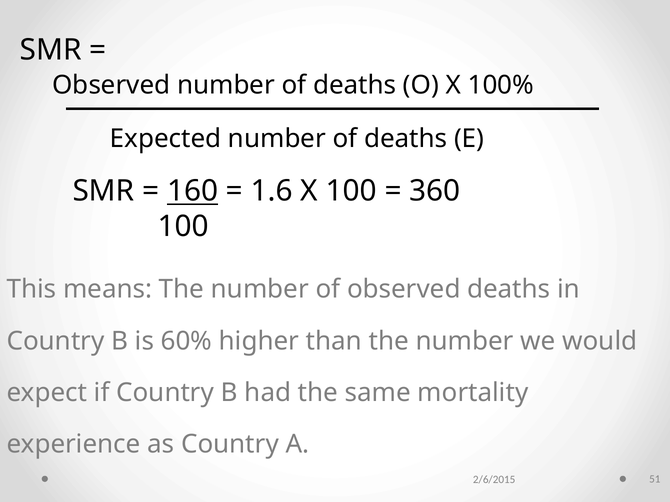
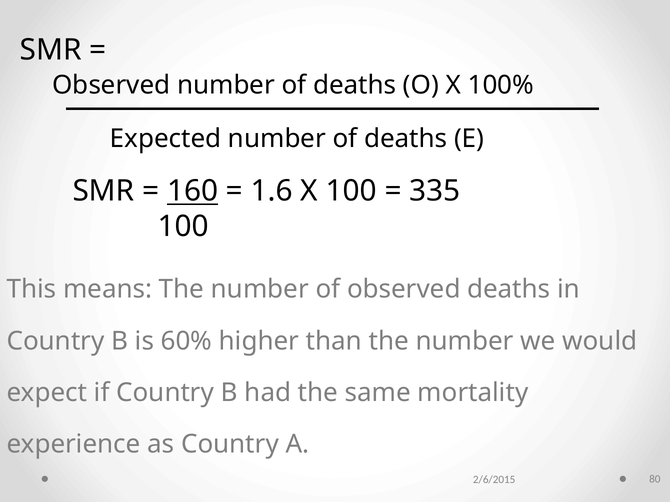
360: 360 -> 335 (435, 191)
51: 51 -> 80 (655, 480)
